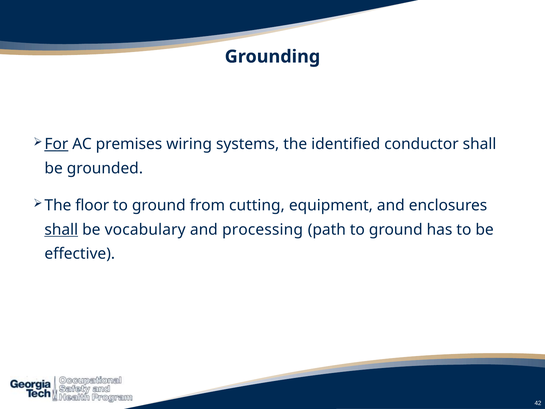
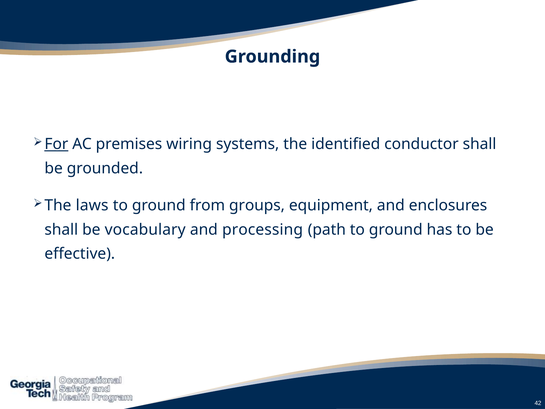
floor: floor -> laws (92, 205)
cutting: cutting -> groups (257, 205)
shall underline: present -> none (61, 229)
